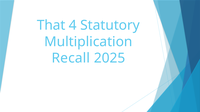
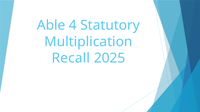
That: That -> Able (51, 25)
